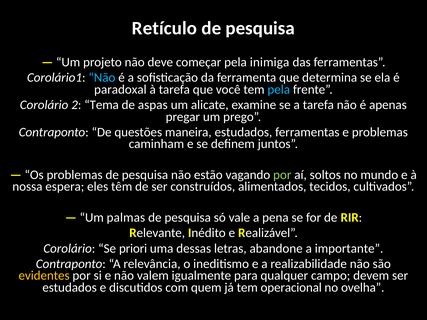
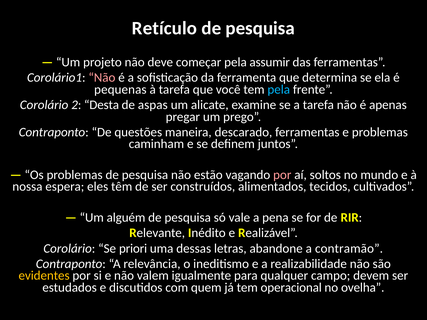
inimiga: inimiga -> assumir (270, 62)
Não colour: light blue -> pink (102, 78)
paradoxal: paradoxal -> pequenas (120, 90)
Tema: Tema -> Desta (102, 105)
maneira estudados: estudados -> descarado (243, 132)
por colour: light green -> pink (282, 175)
palmas: palmas -> alguém (126, 218)
importante: importante -> contramão (349, 249)
